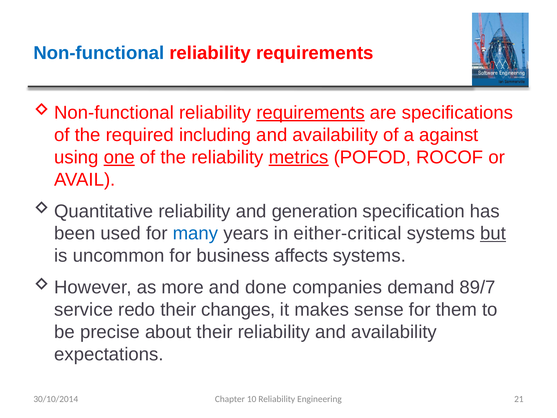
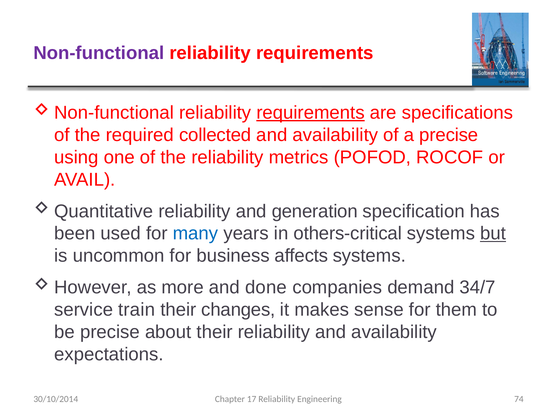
Non-functional colour: blue -> purple (99, 53)
including: including -> collected (215, 135)
a against: against -> precise (449, 135)
one underline: present -> none (119, 157)
metrics underline: present -> none (299, 157)
either-critical: either-critical -> others-critical (348, 233)
89/7: 89/7 -> 34/7 (478, 287)
redo: redo -> train (137, 309)
10: 10 -> 17 (252, 399)
21: 21 -> 74 (519, 399)
